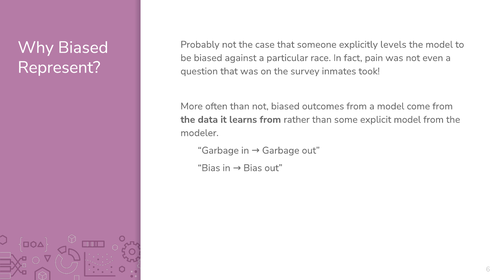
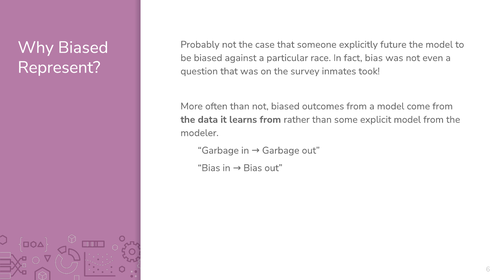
levels: levels -> future (393, 44)
fact pain: pain -> bias (374, 58)
